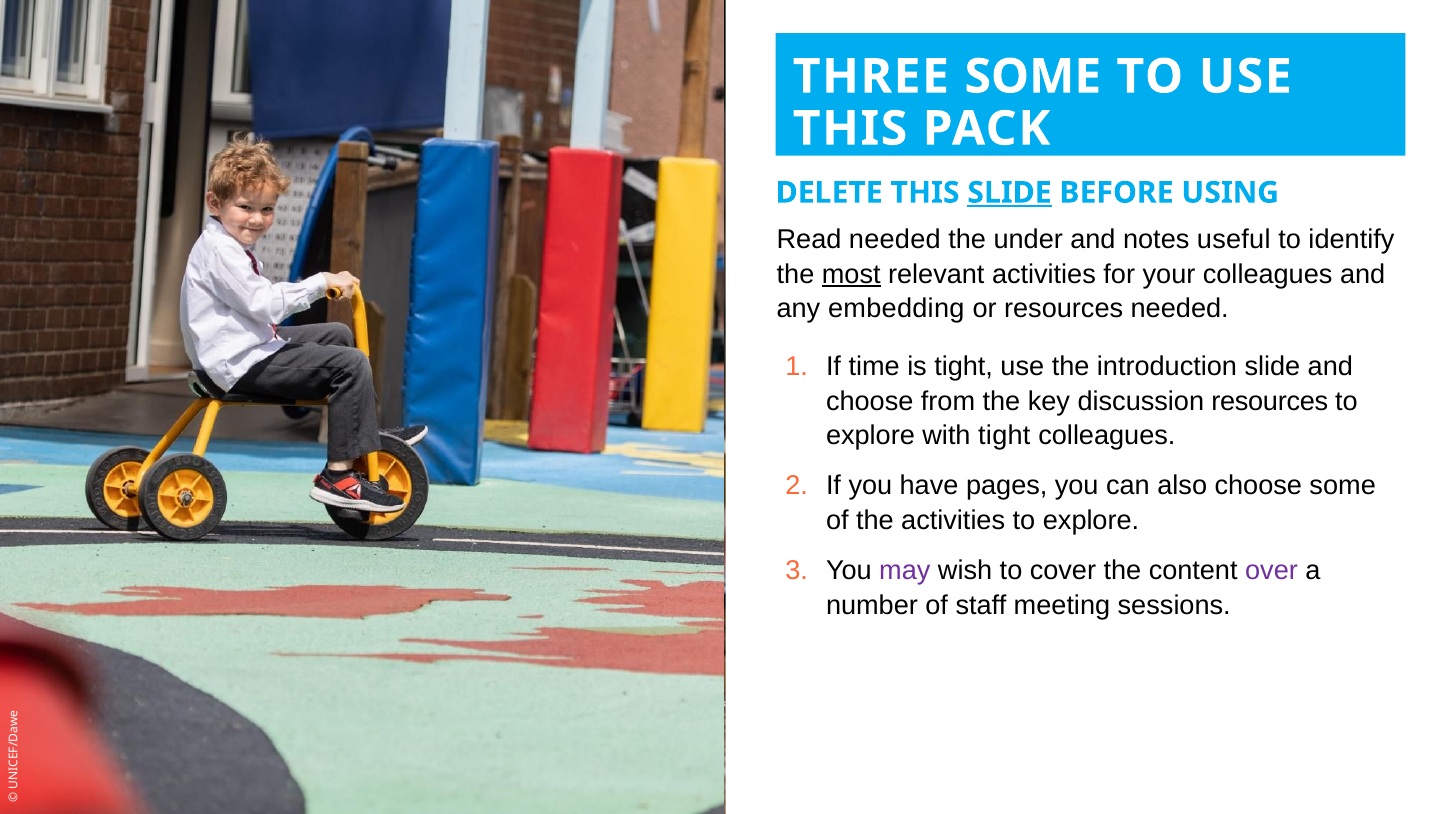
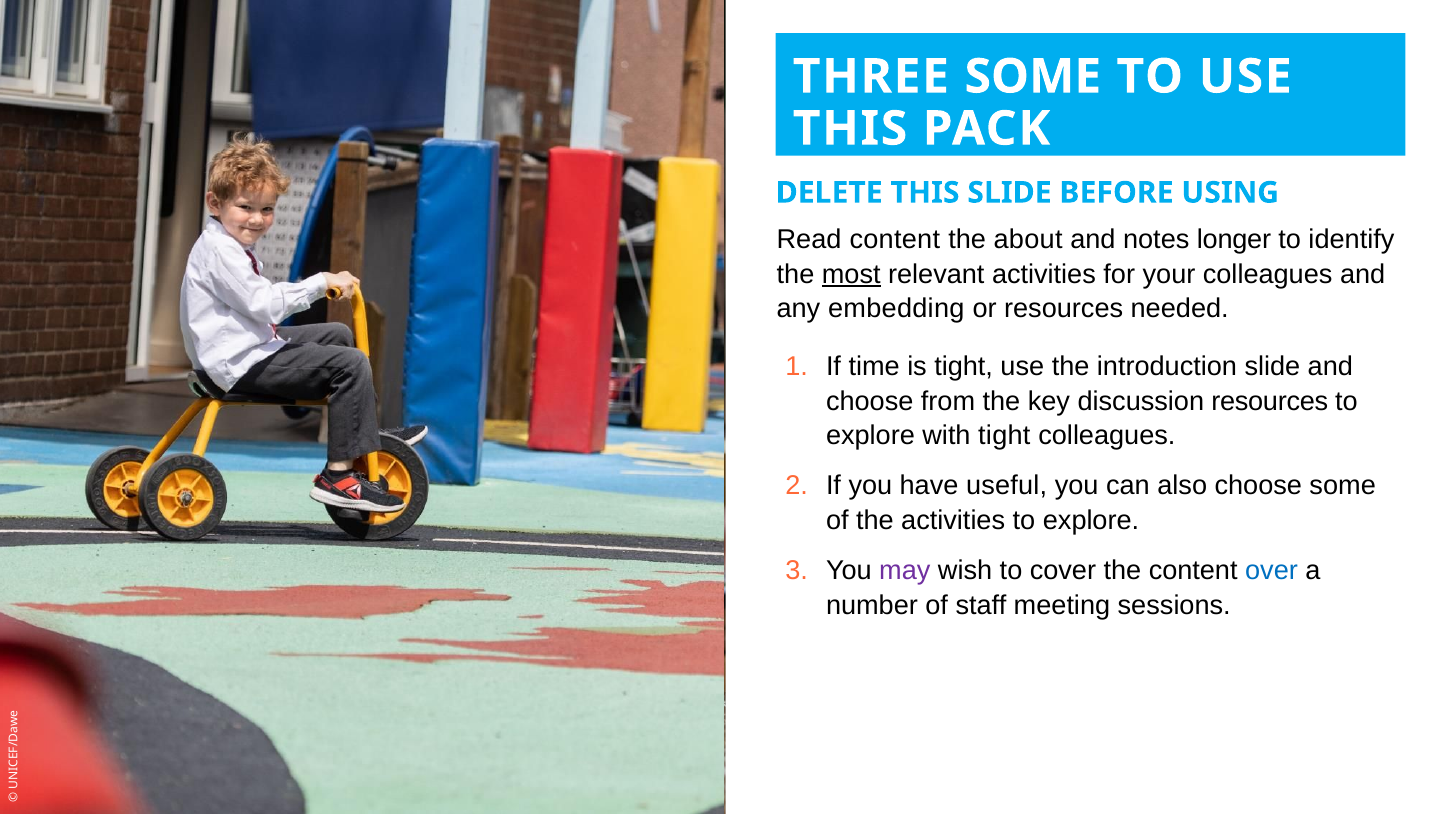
SLIDE underline: present -> none (1009, 193)
Read needed: needed -> content (895, 239)
under: under -> about (1028, 239)
useful: useful -> longer (1234, 239)
pages: pages -> useful (1007, 486)
over colour: purple -> blue (1272, 571)
